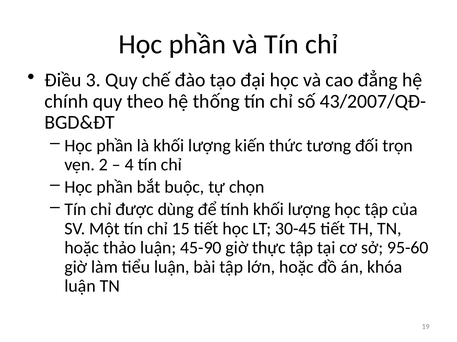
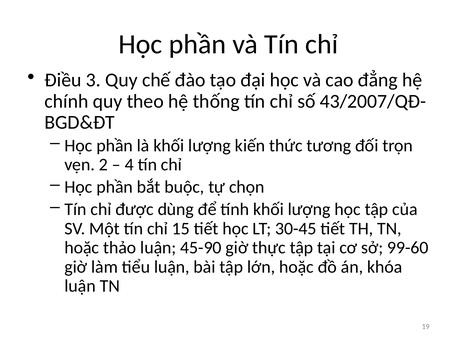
95-60: 95-60 -> 99-60 (408, 248)
